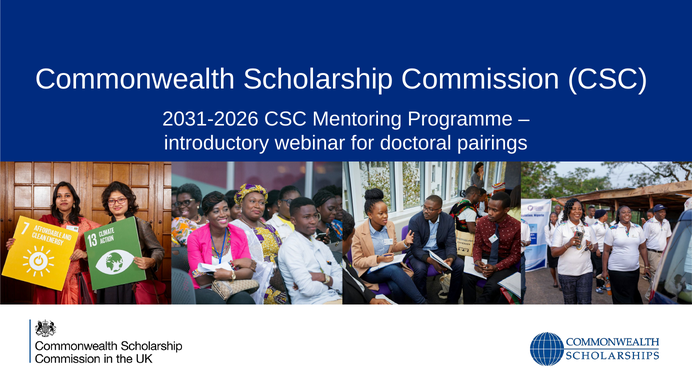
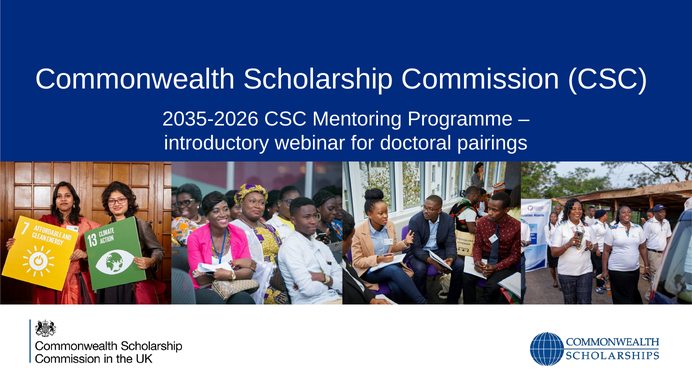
2031-2026: 2031-2026 -> 2035-2026 (210, 119)
